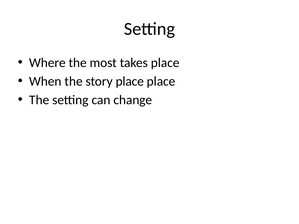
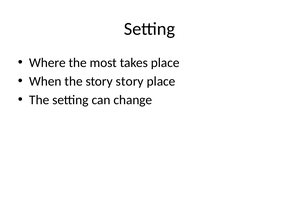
story place: place -> story (130, 81)
